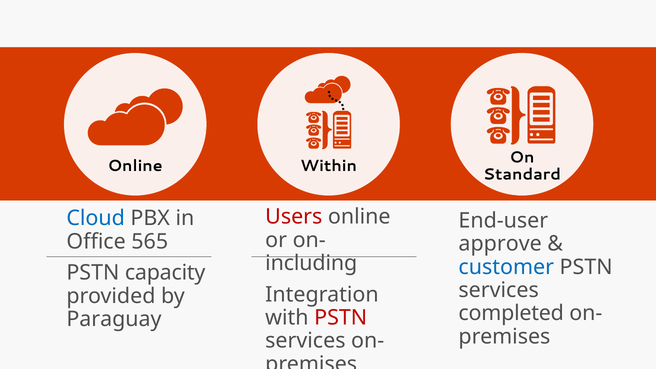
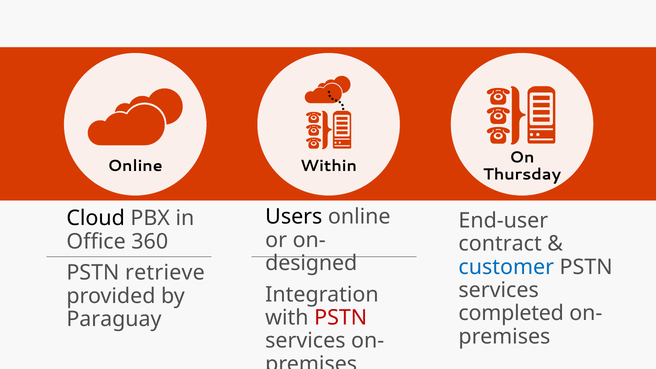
Standard: Standard -> Thursday (522, 175)
Users colour: red -> black (294, 217)
Cloud colour: blue -> black (96, 218)
565: 565 -> 360 (150, 241)
approve: approve -> contract (500, 244)
including: including -> designed (311, 263)
capacity: capacity -> retrieve (165, 273)
